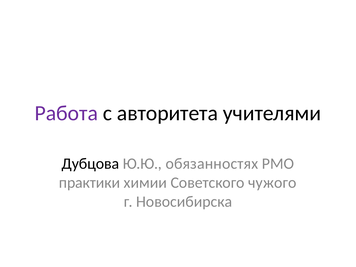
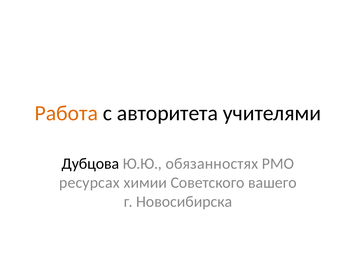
Работа colour: purple -> orange (66, 113)
практики: практики -> ресурсах (89, 183)
чужого: чужого -> вашего (272, 183)
